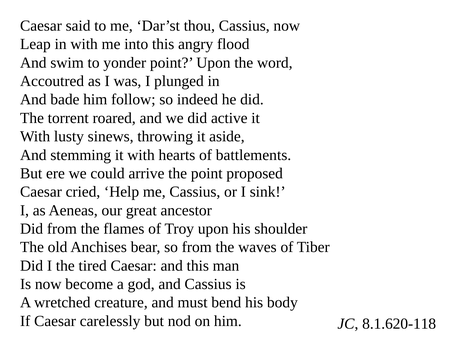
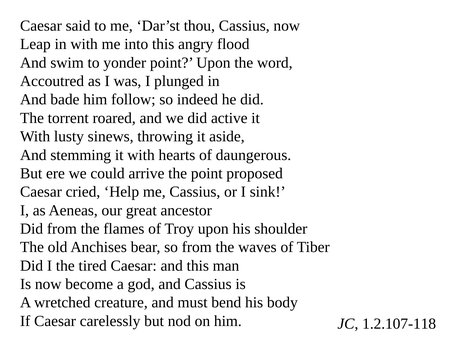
battlements: battlements -> daungerous (254, 155)
8.1.620-118: 8.1.620-118 -> 1.2.107-118 (399, 324)
